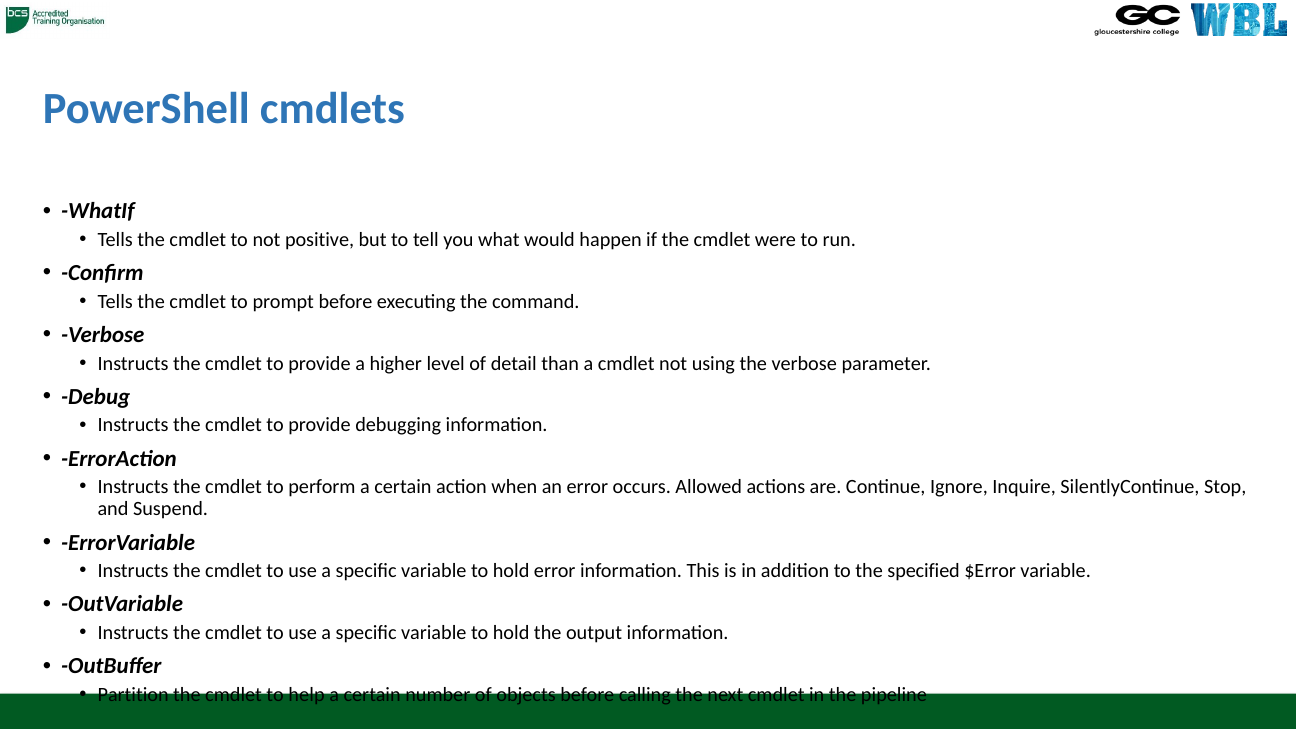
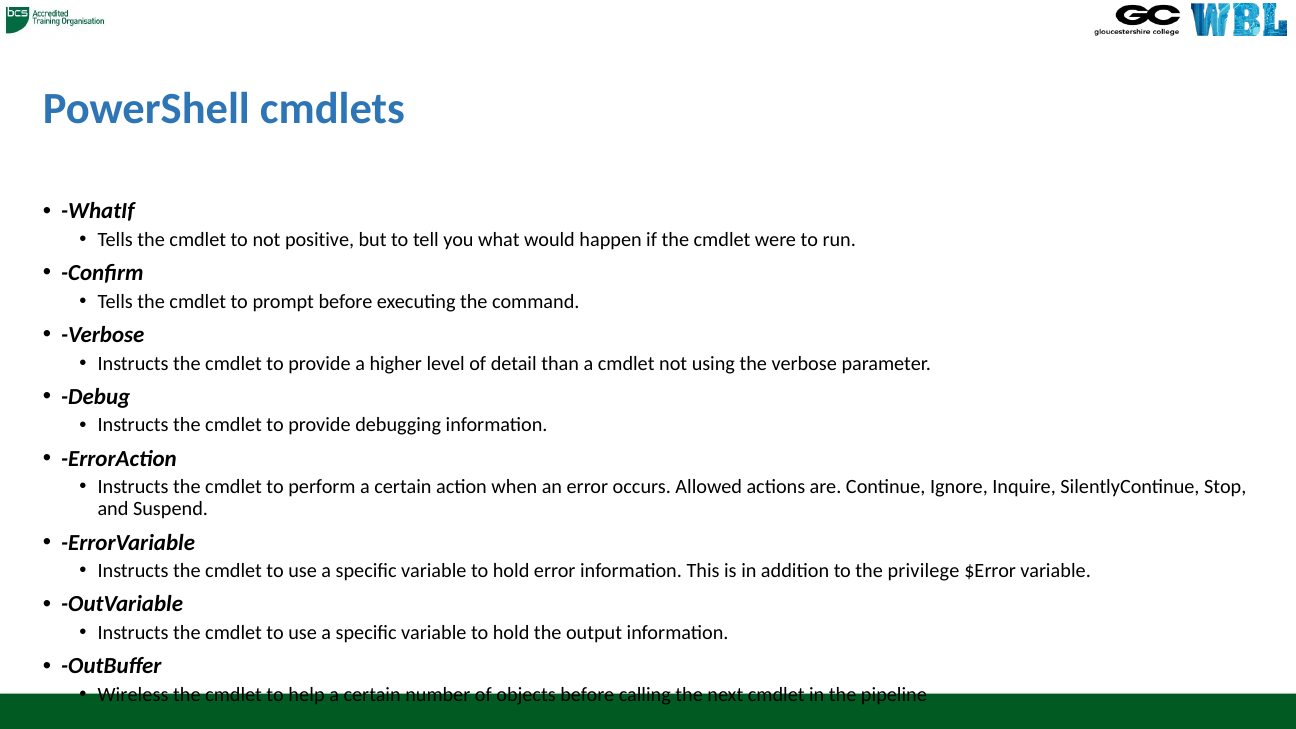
specified: specified -> privilege (923, 571)
Partition: Partition -> Wireless (133, 695)
